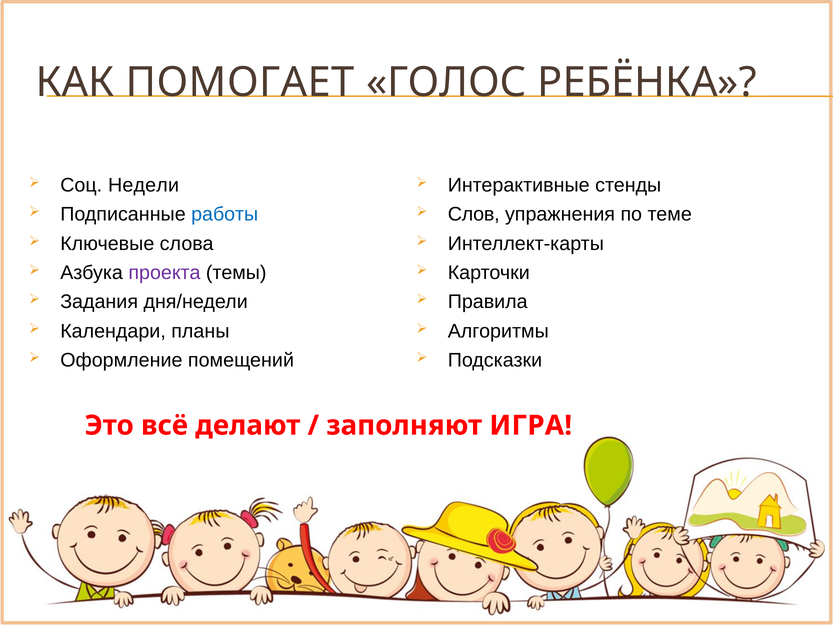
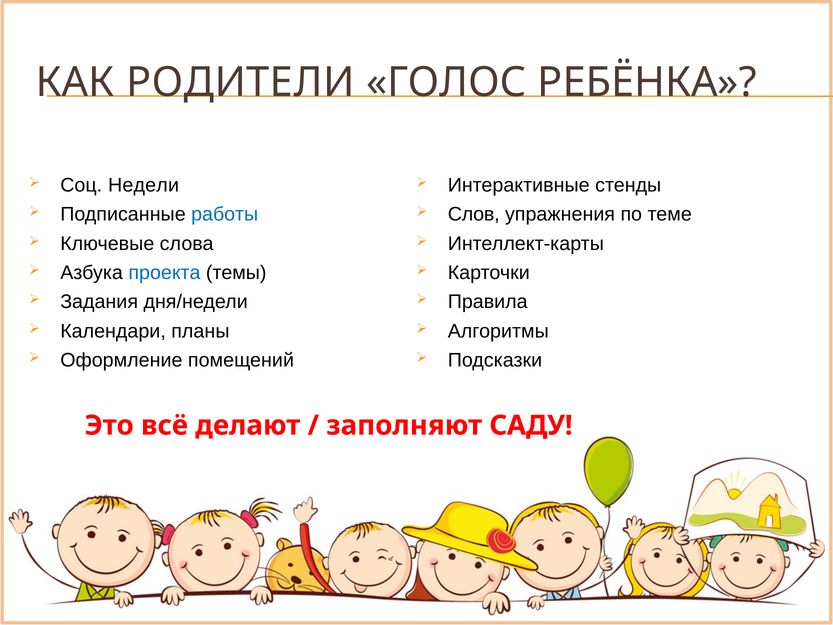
ПОМОГАЕТ: ПОМОГАЕТ -> РОДИТЕЛИ (240, 83)
проекта colour: purple -> blue (164, 273)
ИГРА: ИГРА -> САДУ (531, 425)
